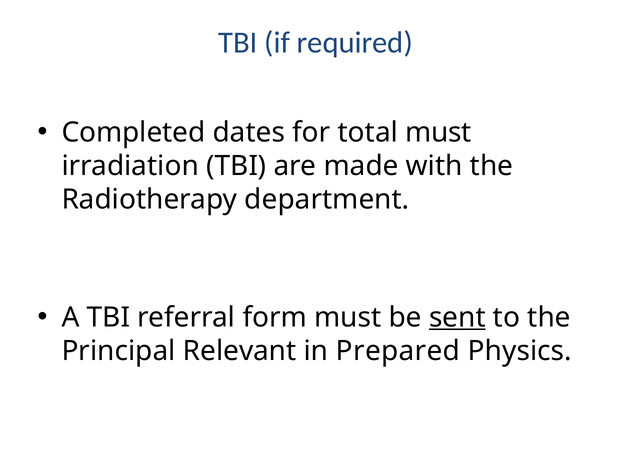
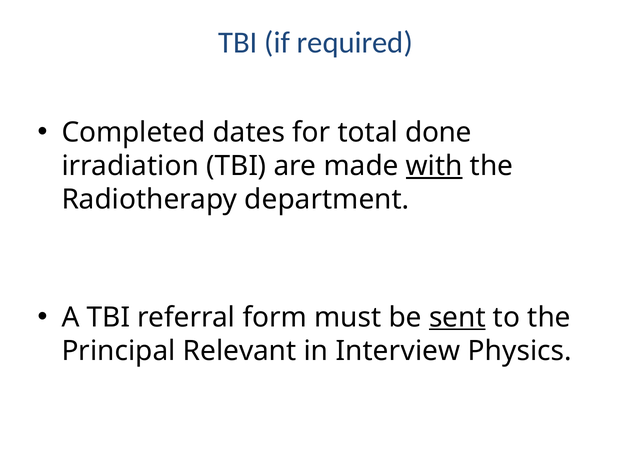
total must: must -> done (438, 132)
with underline: none -> present (434, 166)
Prepared: Prepared -> Interview (398, 351)
